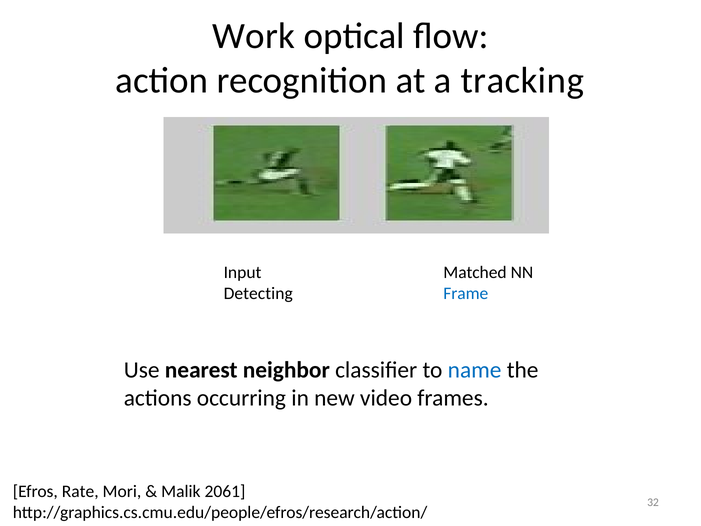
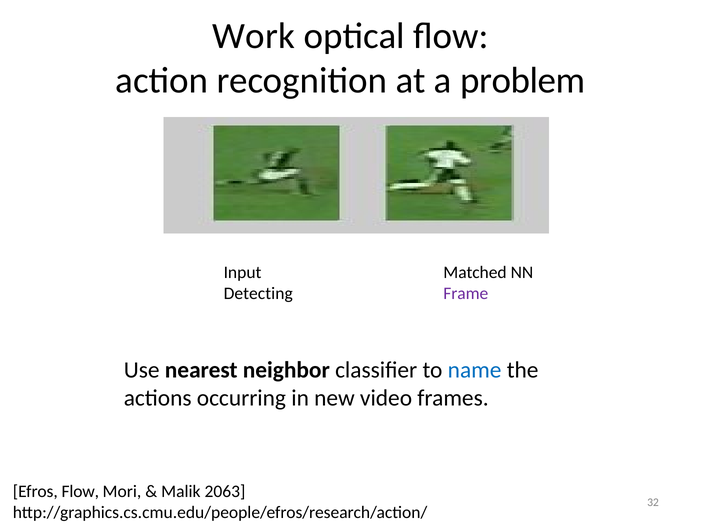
tracking: tracking -> problem (523, 80)
Frame colour: blue -> purple (466, 293)
Efros Rate: Rate -> Flow (80, 491)
2061: 2061 -> 2063 (225, 491)
